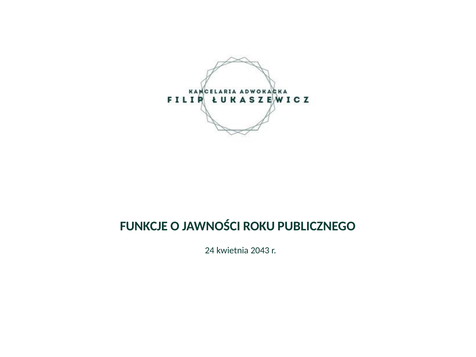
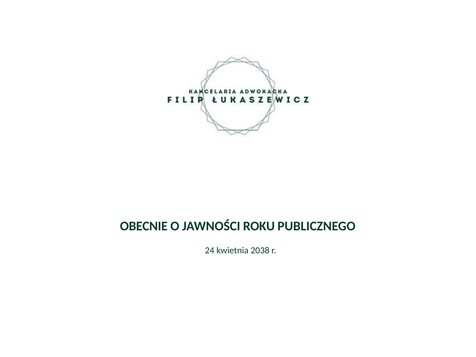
FUNKCJE: FUNKCJE -> OBECNIE (144, 226)
2043: 2043 -> 2038 (260, 250)
